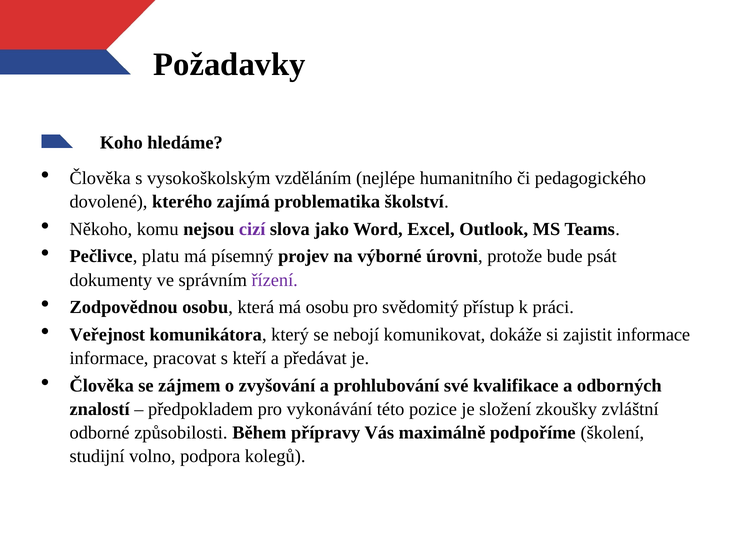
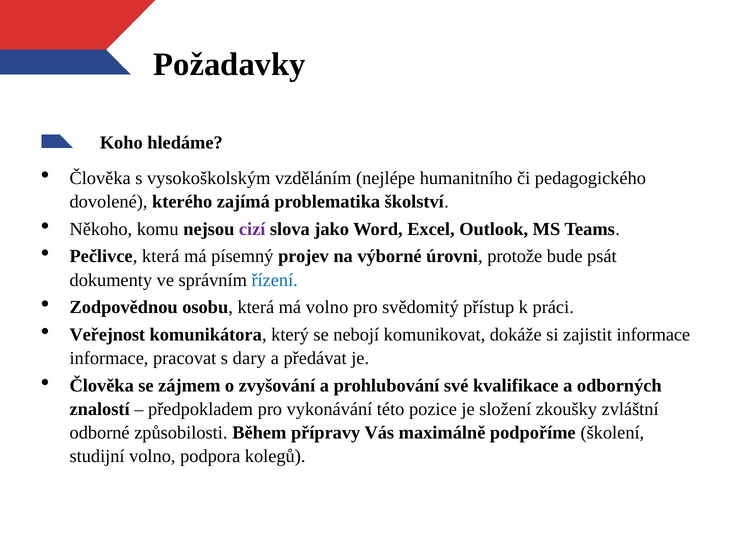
Pečlivce platu: platu -> která (161, 256)
řízení colour: purple -> blue (275, 280)
má osobu: osobu -> volno (327, 307)
kteří: kteří -> dary (249, 358)
